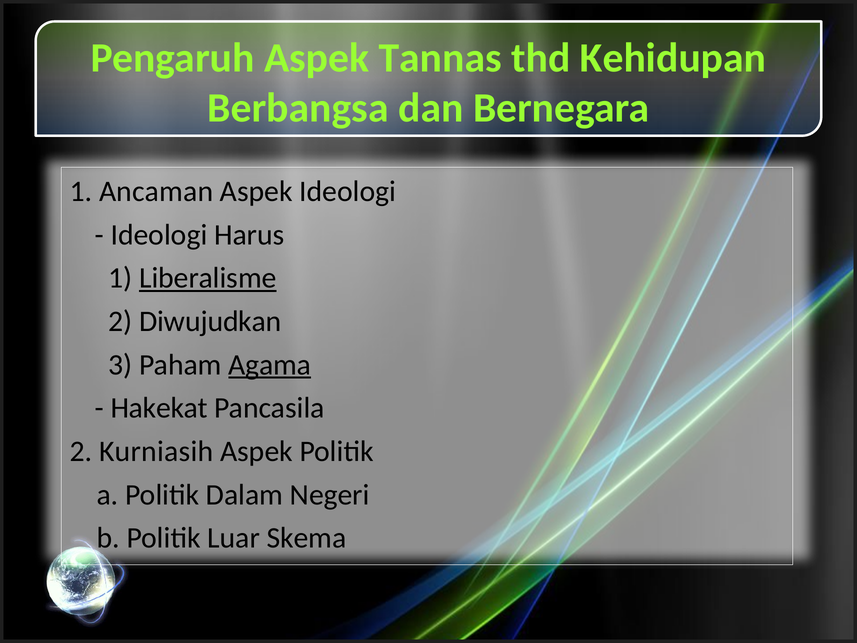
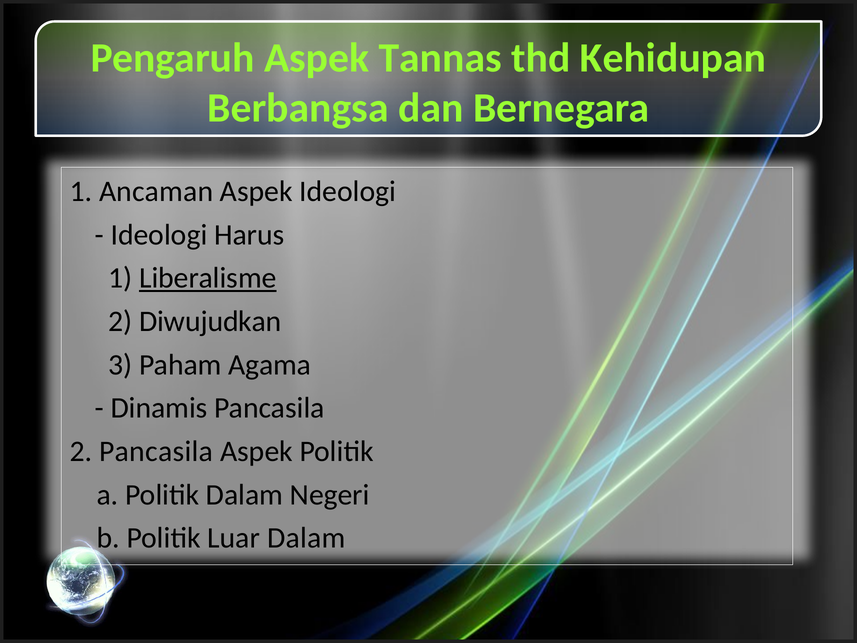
Agama underline: present -> none (270, 365)
Hakekat: Hakekat -> Dinamis (159, 408)
2 Kurniasih: Kurniasih -> Pancasila (156, 451)
Luar Skema: Skema -> Dalam (306, 538)
